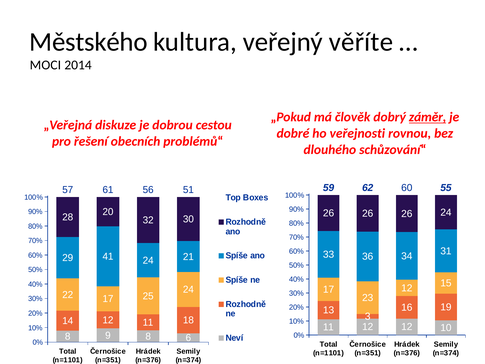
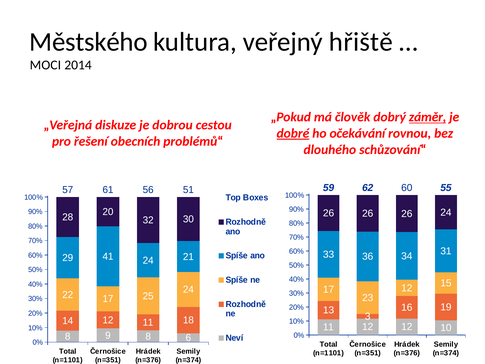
věříte: věříte -> hřiště (361, 42)
dobré underline: none -> present (293, 133)
veřejnosti: veřejnosti -> očekávání (357, 133)
